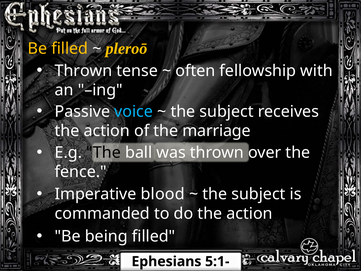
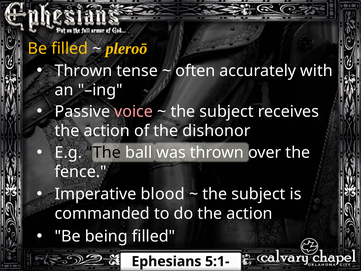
fellowship: fellowship -> accurately (258, 71)
voice colour: light blue -> pink (134, 111)
marriage: marriage -> dishonor (216, 131)
